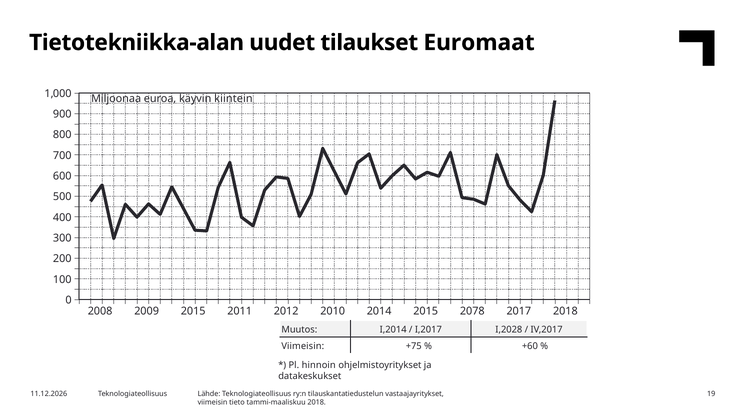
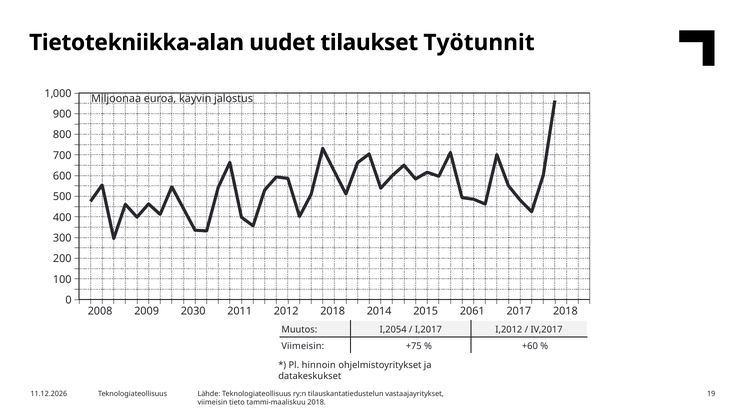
Euromaat: Euromaat -> Työtunnit (479, 43)
kiintein: kiintein -> jalostus (234, 99)
2009 2015: 2015 -> 2030 (193, 311)
2012 2010: 2010 -> 2018 (333, 311)
2078: 2078 -> 2061 (472, 311)
I,2014: I,2014 -> I,2054 (393, 330)
I,2028: I,2028 -> I,2012 (509, 330)
